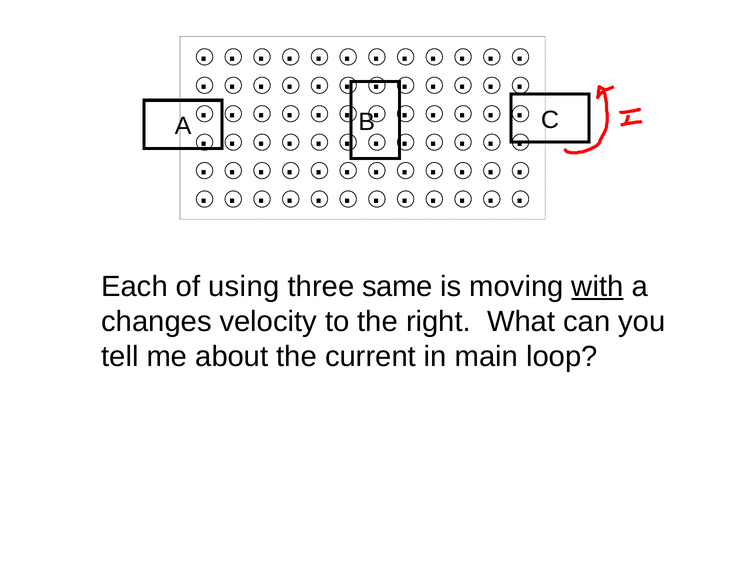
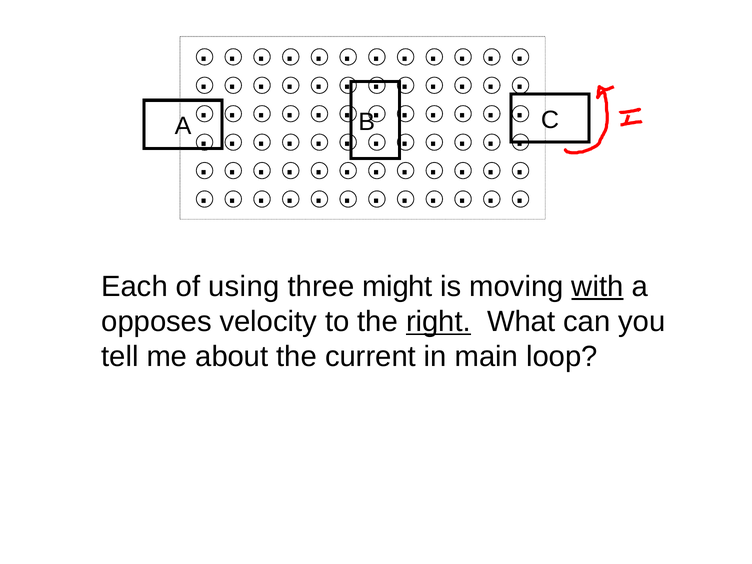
same: same -> might (397, 286)
changes: changes -> opposes (157, 322)
right underline: none -> present (438, 322)
